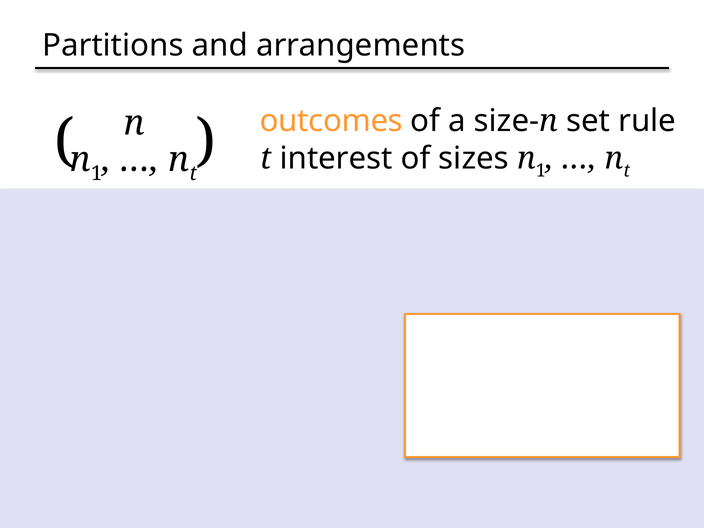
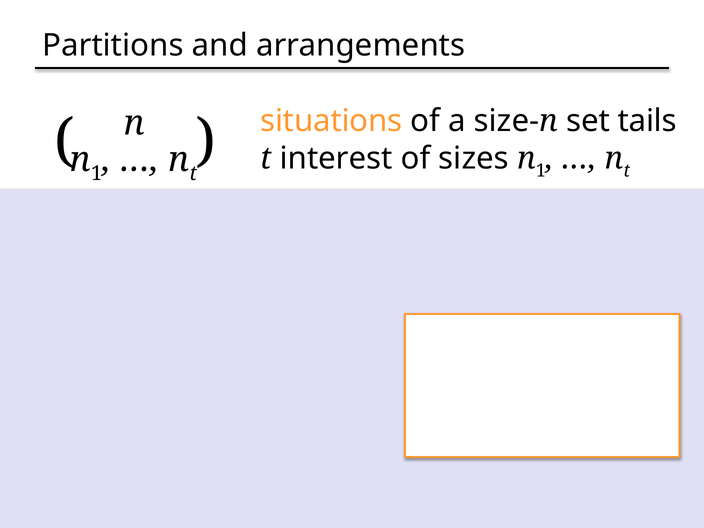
outcomes: outcomes -> situations (331, 121)
rule: rule -> tails (647, 121)
